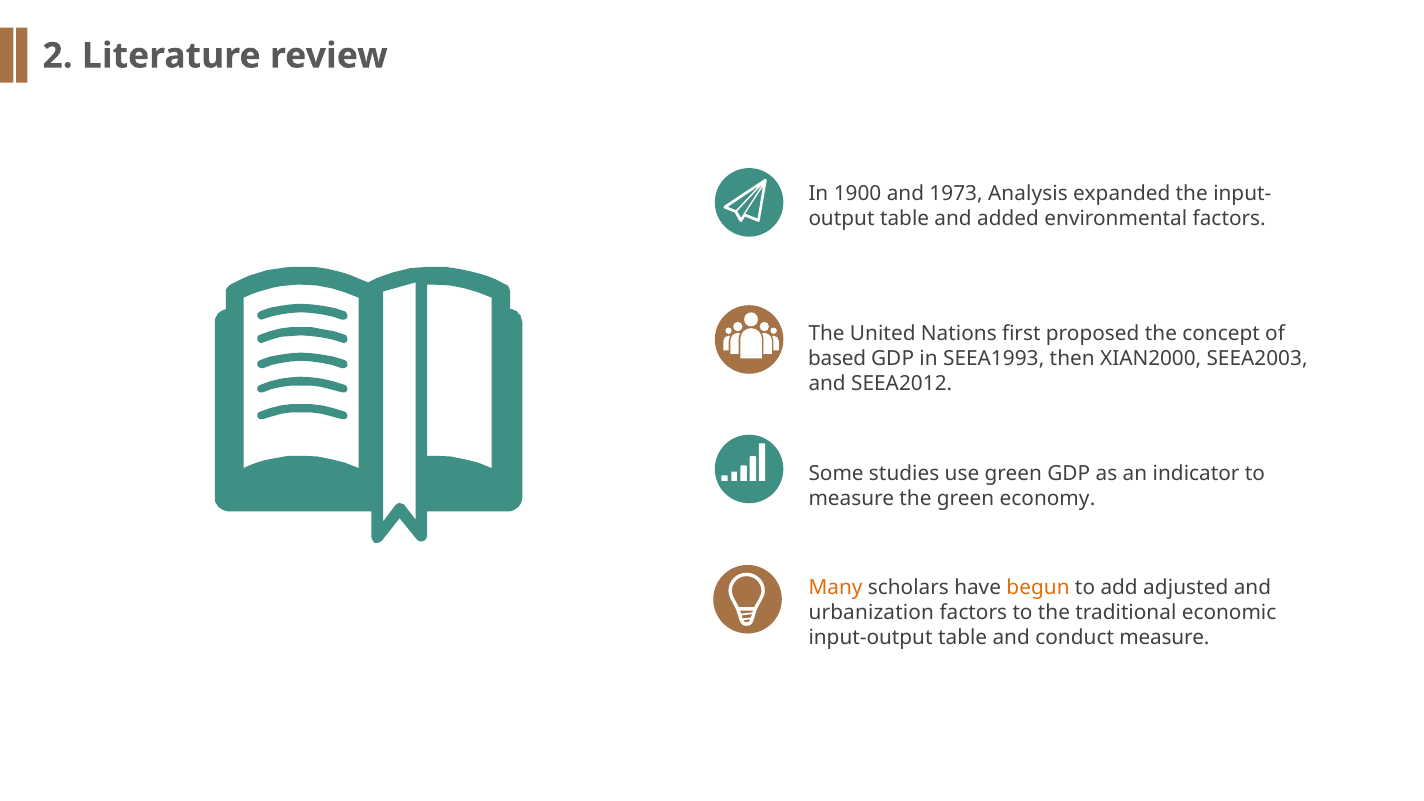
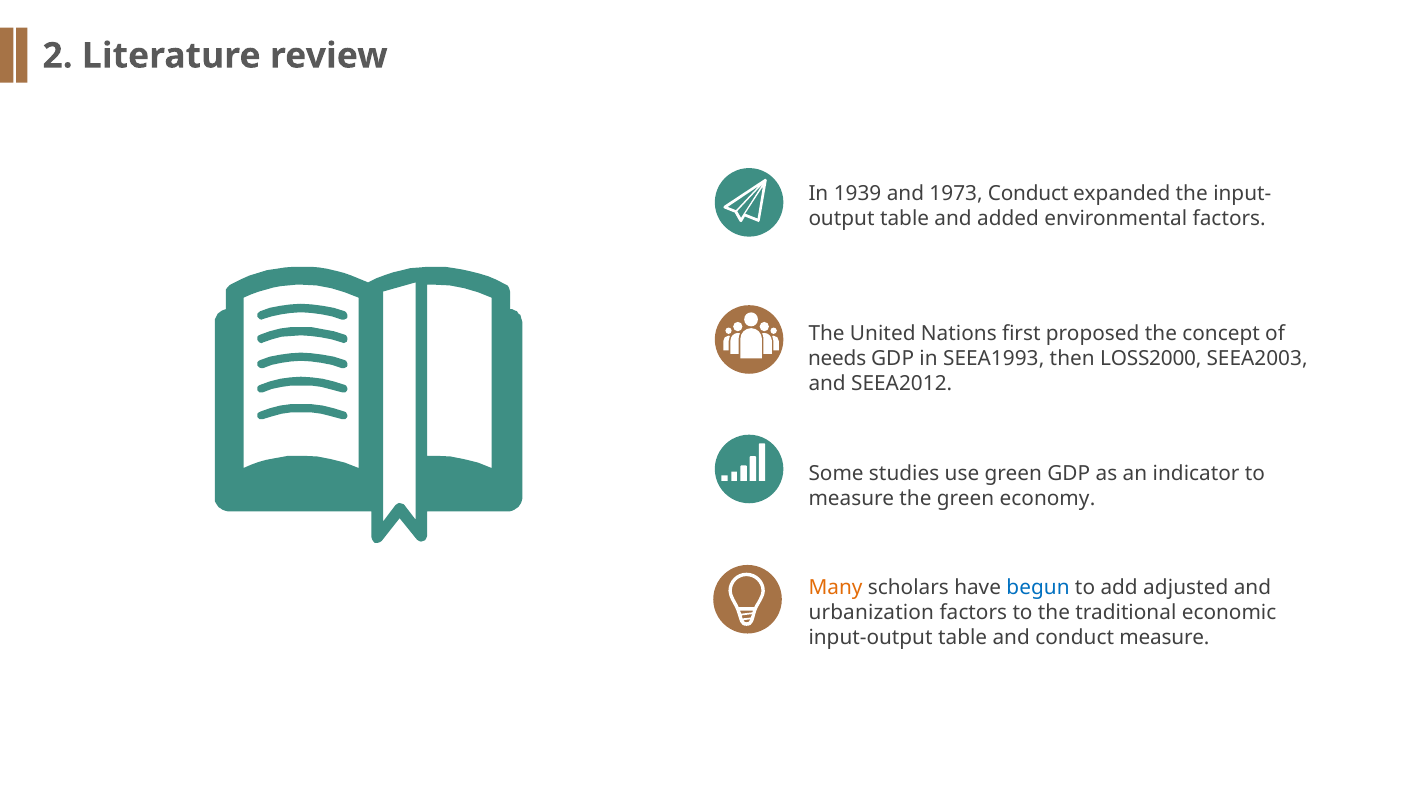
1900: 1900 -> 1939 (858, 193)
1973 Analysis: Analysis -> Conduct (1028, 193)
based: based -> needs (837, 359)
XIAN2000: XIAN2000 -> LOSS2000 (1151, 359)
begun colour: orange -> blue (1038, 588)
